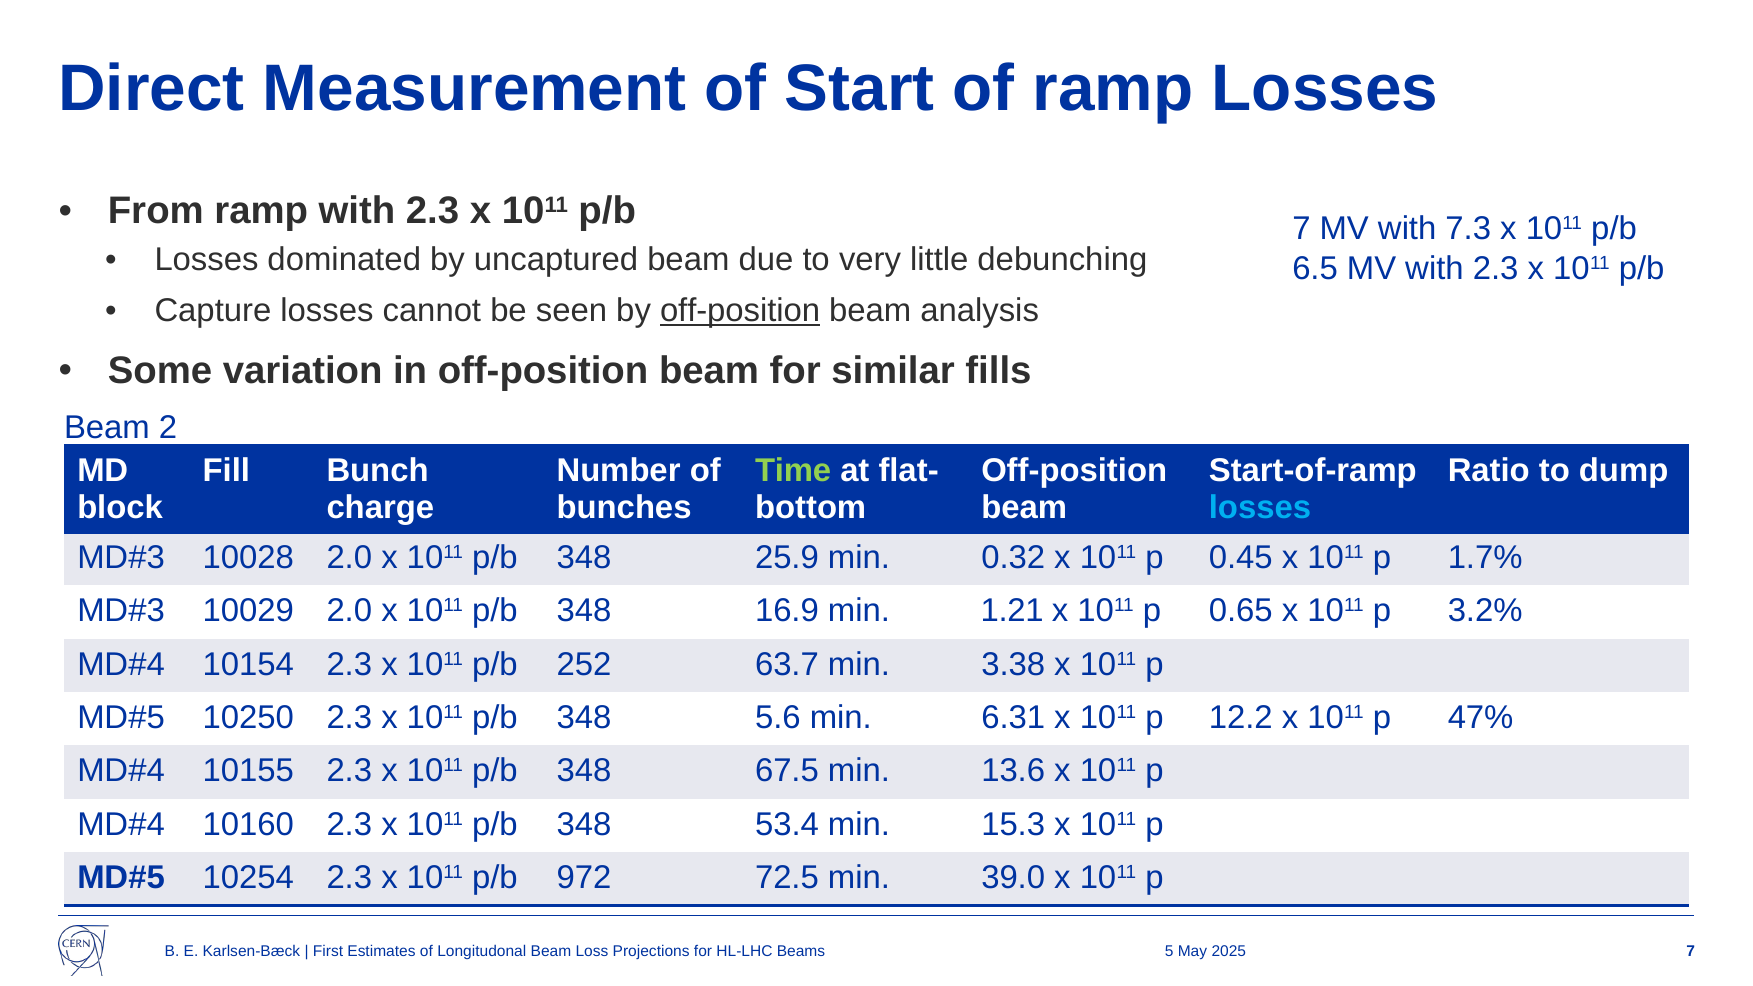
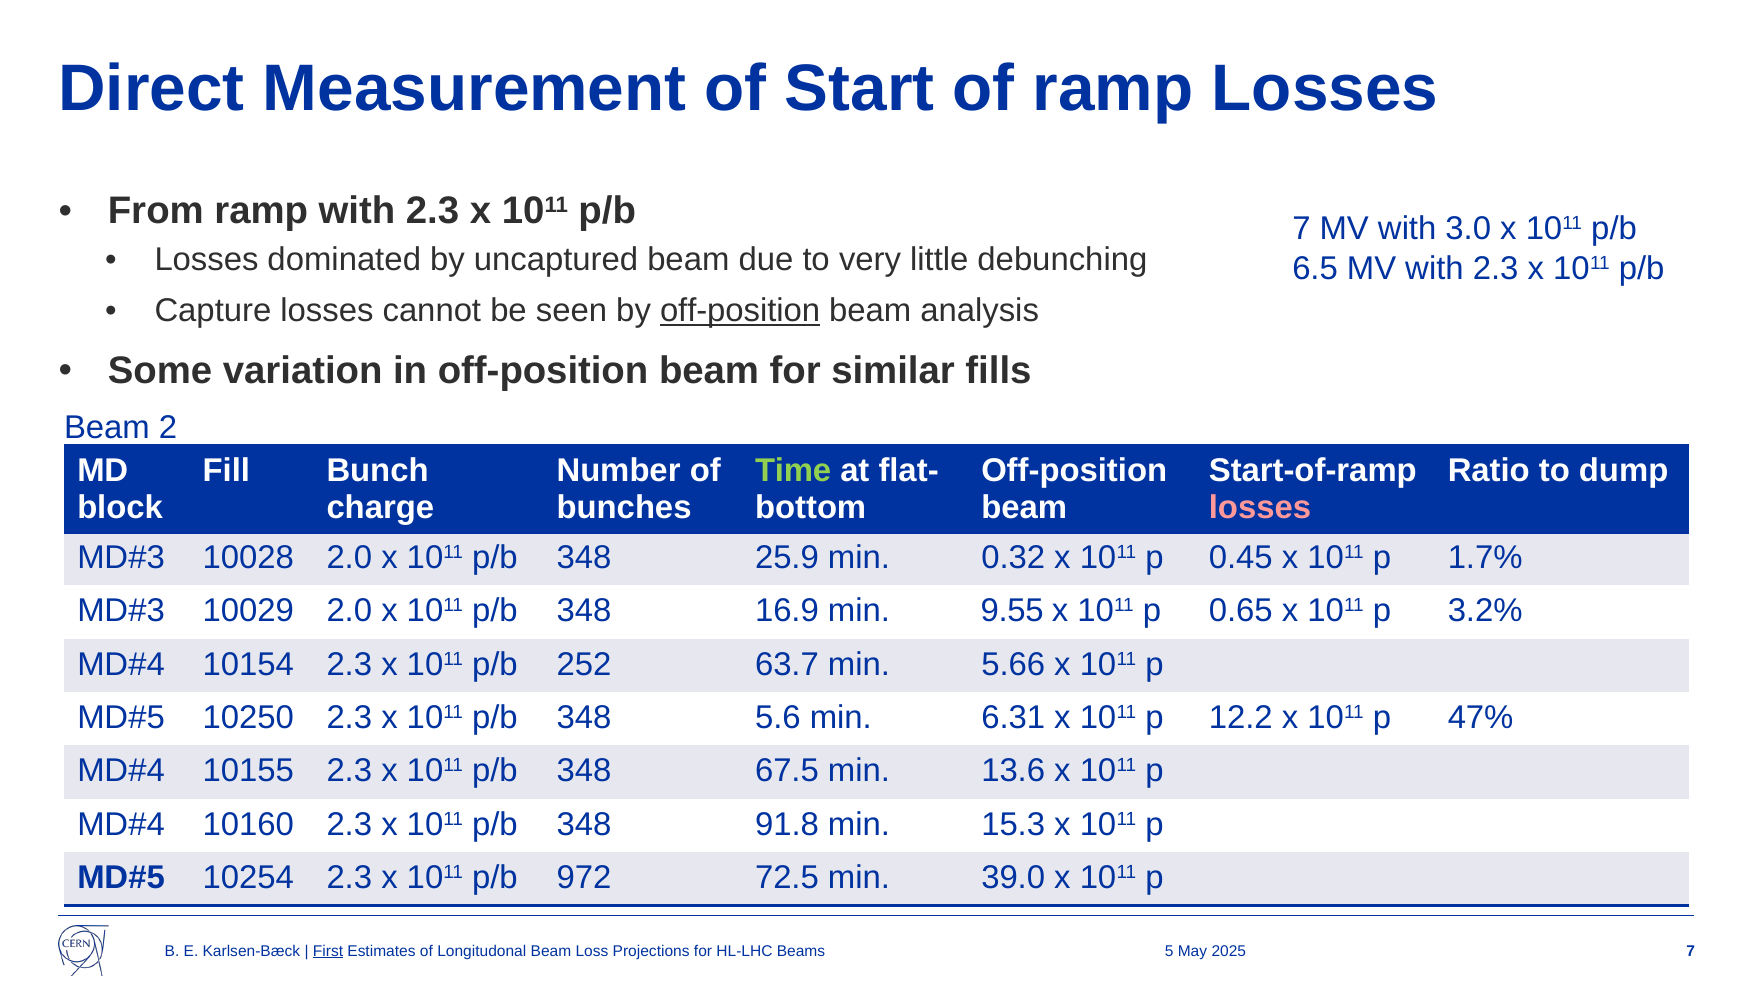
7.3: 7.3 -> 3.0 (1468, 229)
losses colour: light blue -> pink (1260, 508)
1.21: 1.21 -> 9.55 (1012, 611)
3.38: 3.38 -> 5.66 (1013, 664)
53.4: 53.4 -> 91.8 (787, 824)
First underline: none -> present (328, 951)
